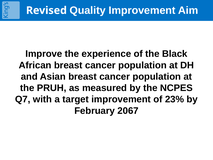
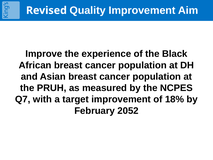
23%: 23% -> 18% (174, 99)
2067: 2067 -> 2052 (128, 111)
